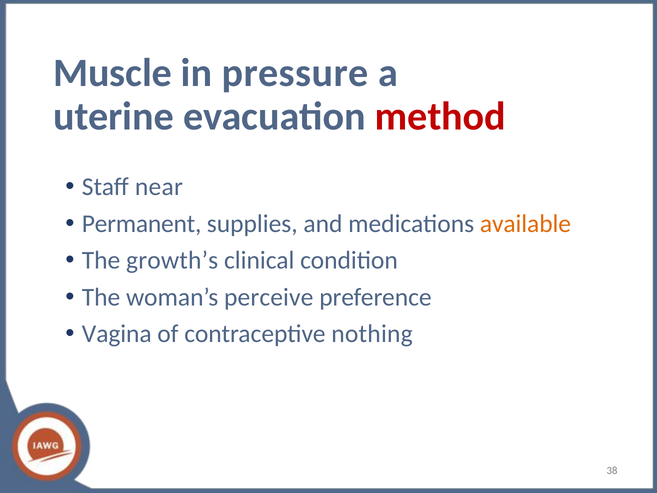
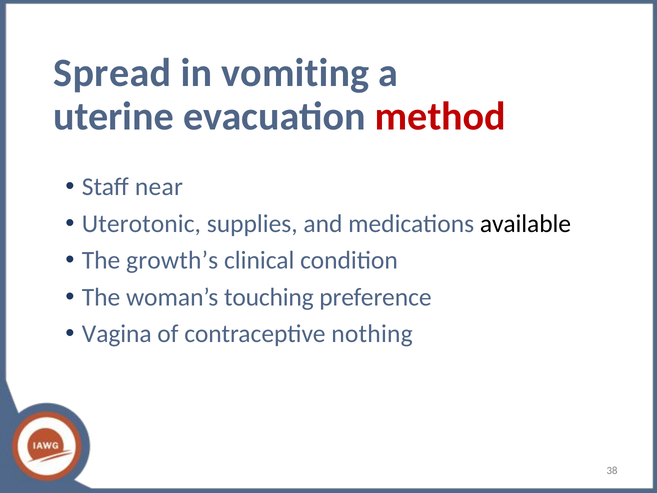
Muscle: Muscle -> Spread (112, 73)
pressure: pressure -> vomiting (295, 73)
Permanent: Permanent -> Uterotonic (141, 224)
available colour: orange -> black (525, 224)
perceive: perceive -> touching (269, 297)
